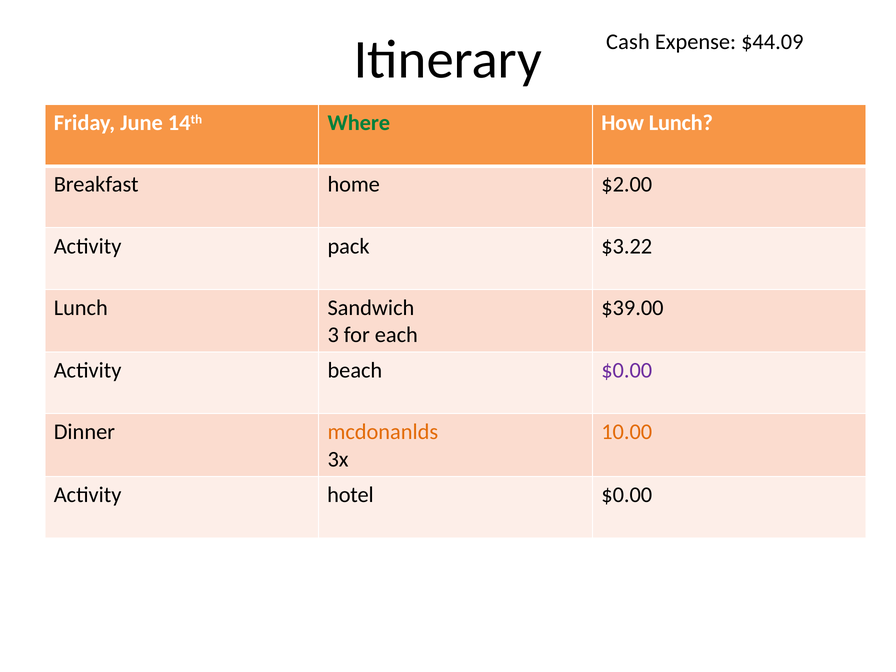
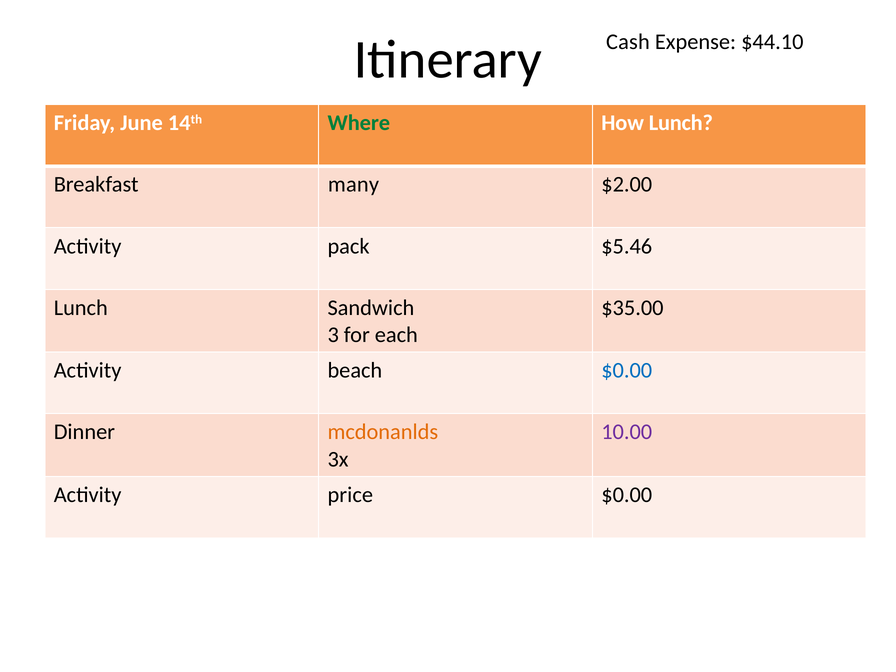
$44.09: $44.09 -> $44.10 (772, 42)
home: home -> many (353, 185)
$3.22: $3.22 -> $5.46 (627, 246)
$39.00: $39.00 -> $35.00 (632, 308)
$0.00 colour: purple -> blue (627, 370)
10.00 colour: orange -> purple (627, 432)
hotel: hotel -> price (350, 495)
